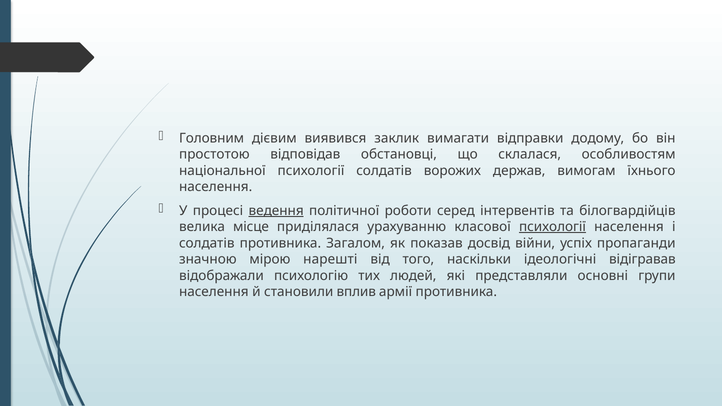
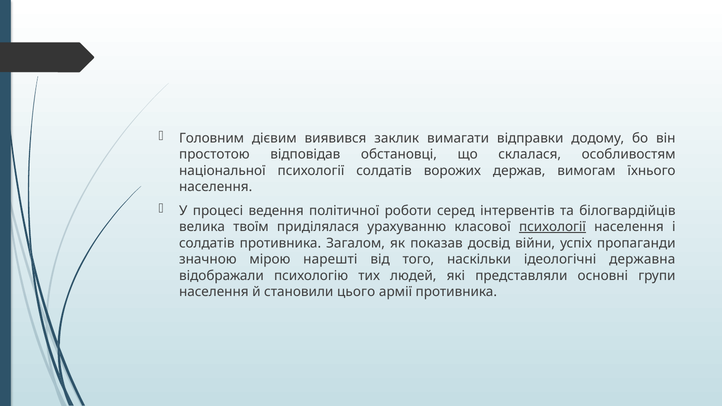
ведення underline: present -> none (276, 211)
місце: місце -> твоїм (251, 227)
відігравав: відігравав -> державна (642, 259)
вплив: вплив -> цього (356, 292)
